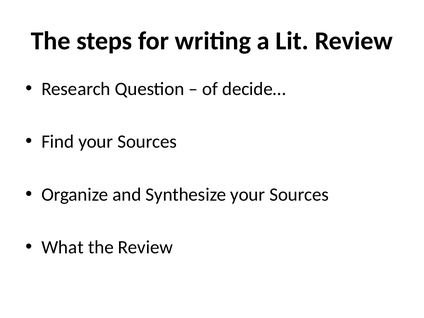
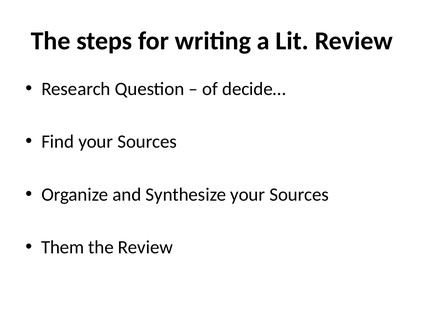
What: What -> Them (63, 247)
